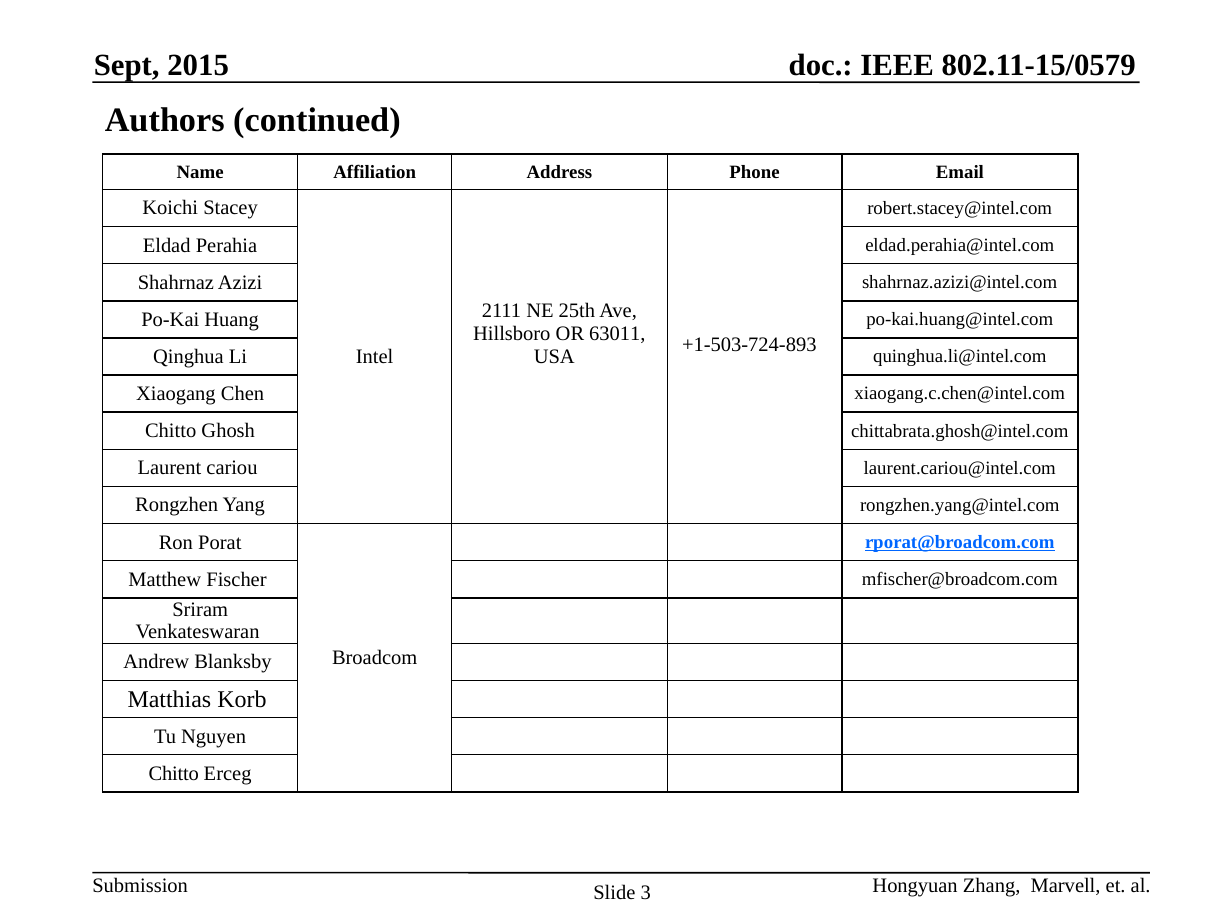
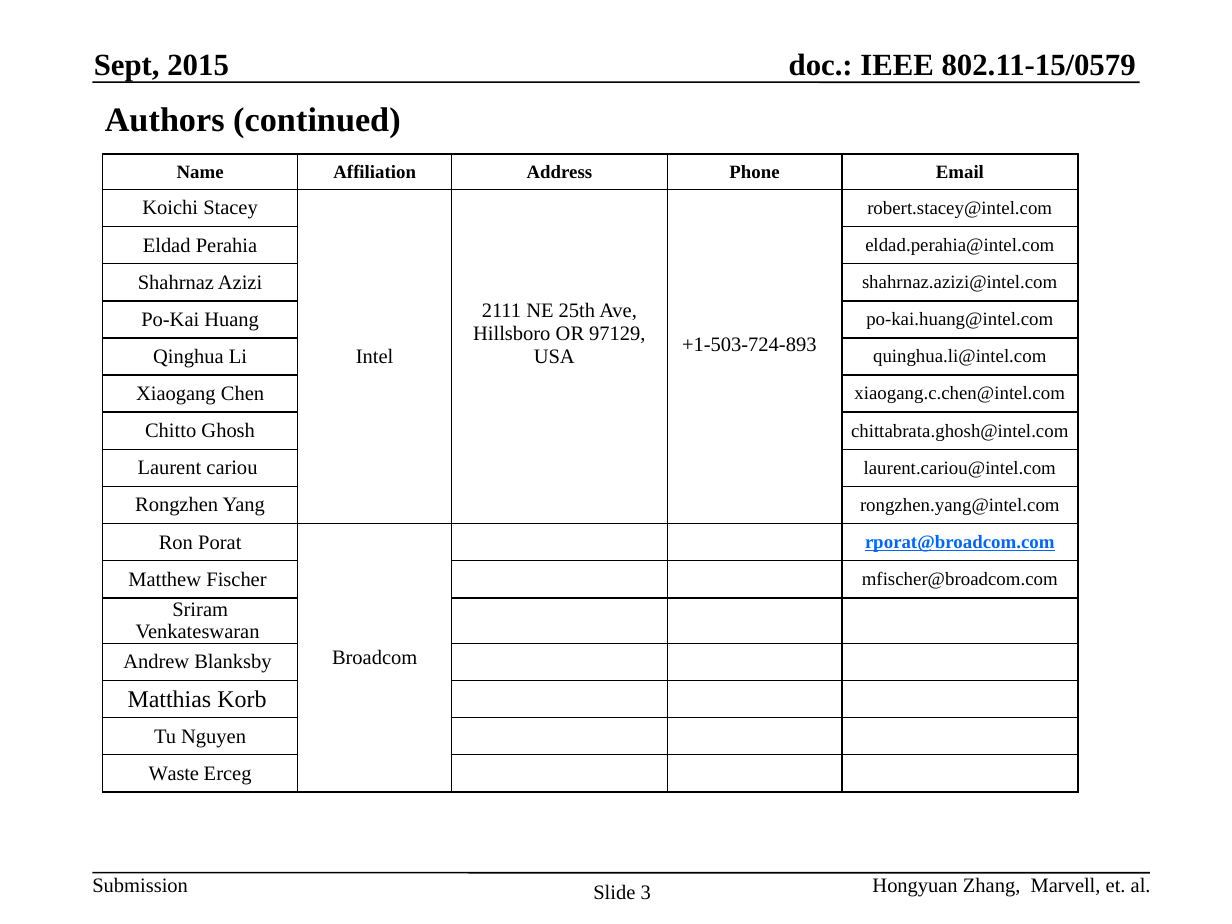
63011: 63011 -> 97129 (617, 334)
Chitto: Chitto -> Waste (174, 773)
